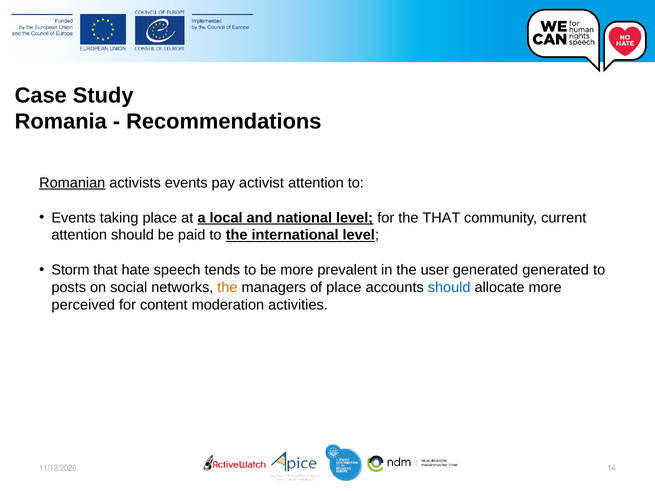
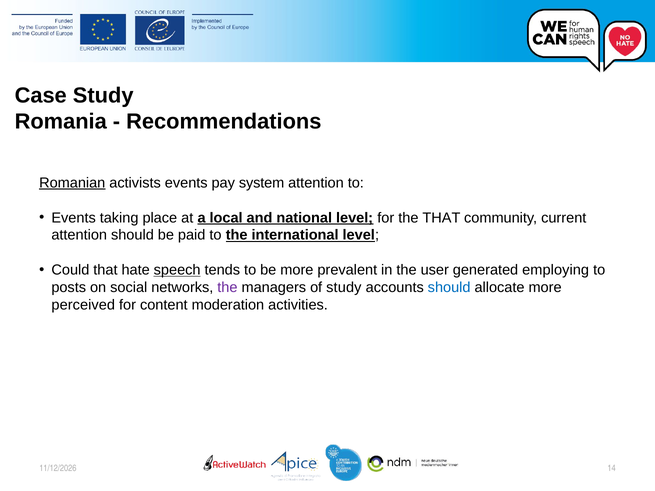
activist: activist -> system (262, 183)
Storm: Storm -> Could (70, 270)
speech underline: none -> present (177, 270)
generated generated: generated -> employing (556, 270)
the colour: orange -> purple (227, 288)
of place: place -> study (344, 288)
